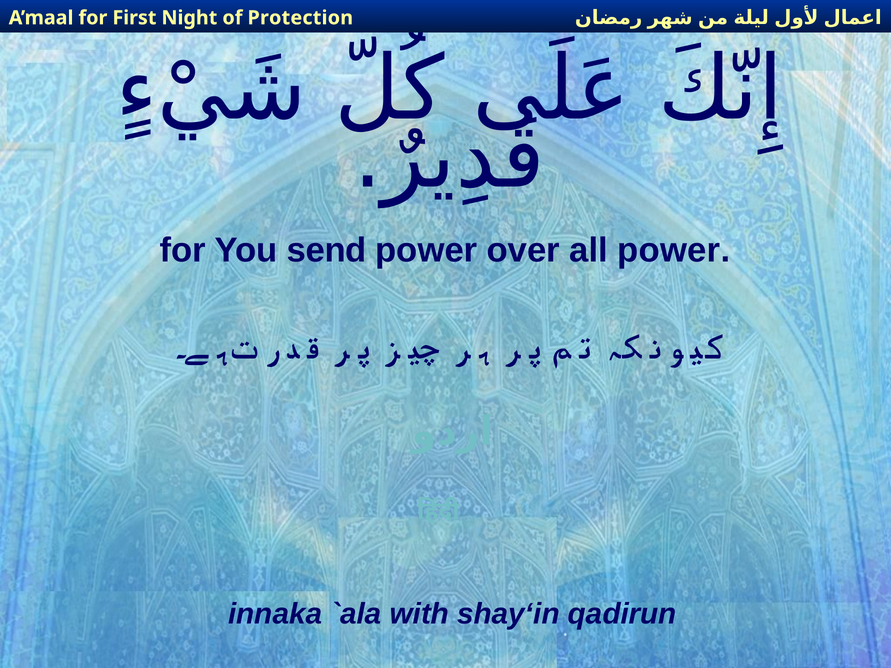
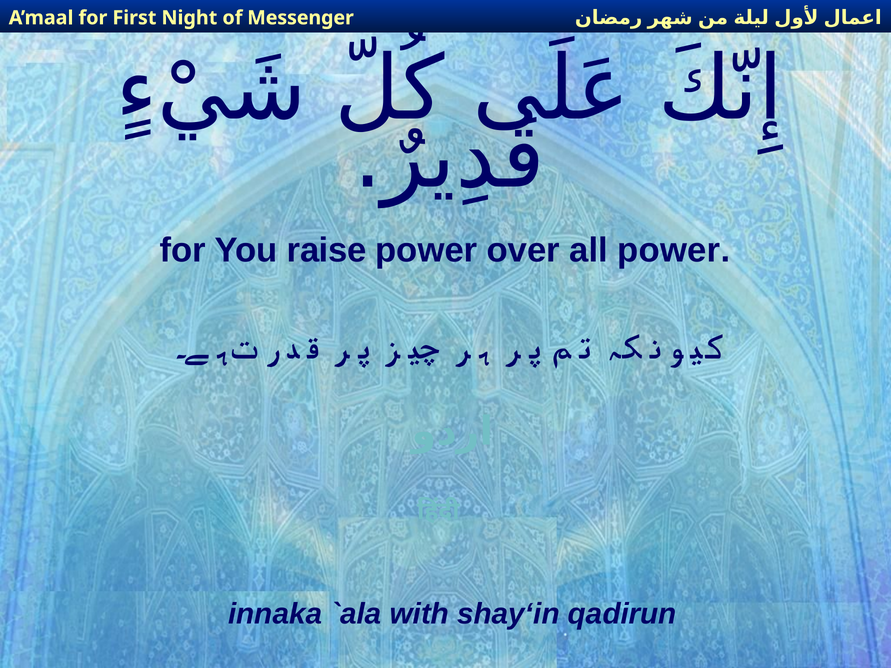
Protection: Protection -> Messenger (301, 18)
send: send -> raise (327, 250)
